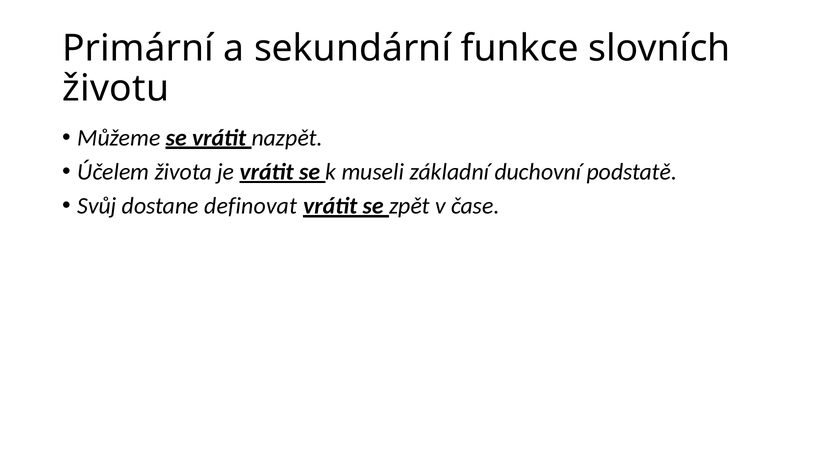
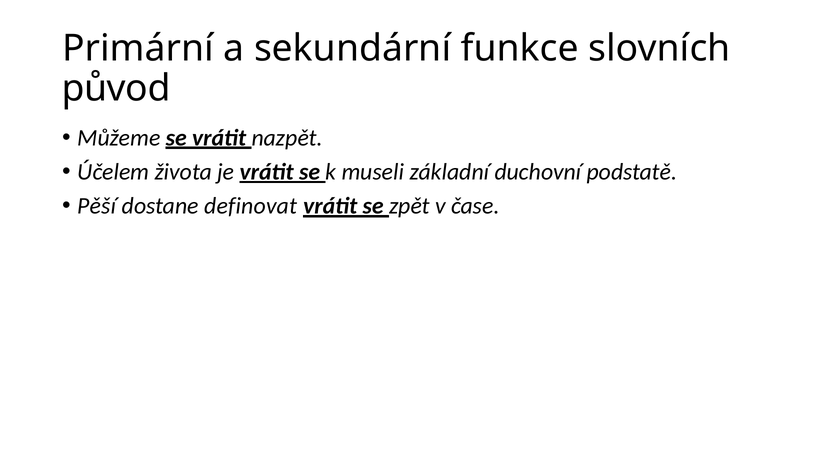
životu: životu -> původ (116, 89)
Svůj: Svůj -> Pěší (97, 206)
